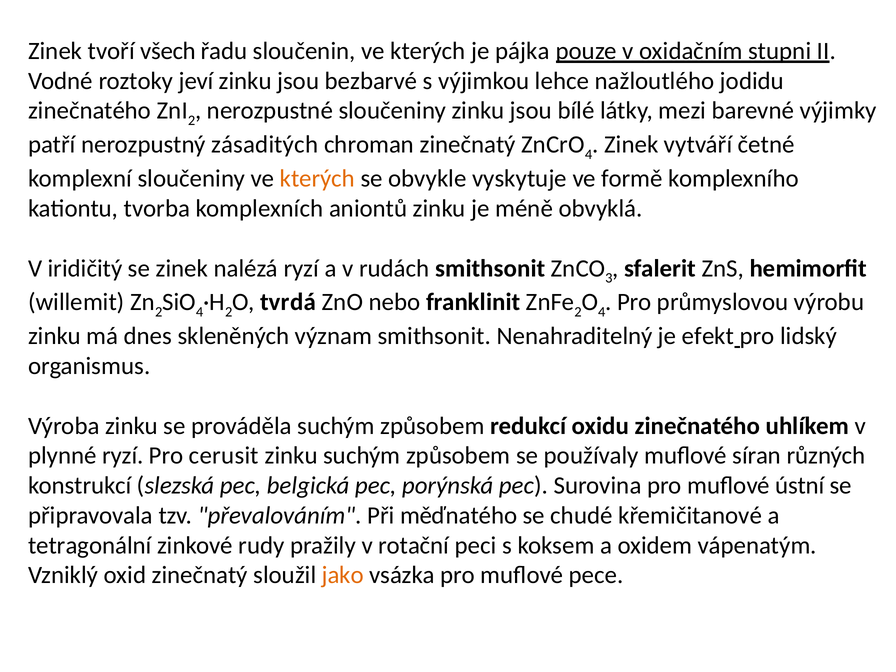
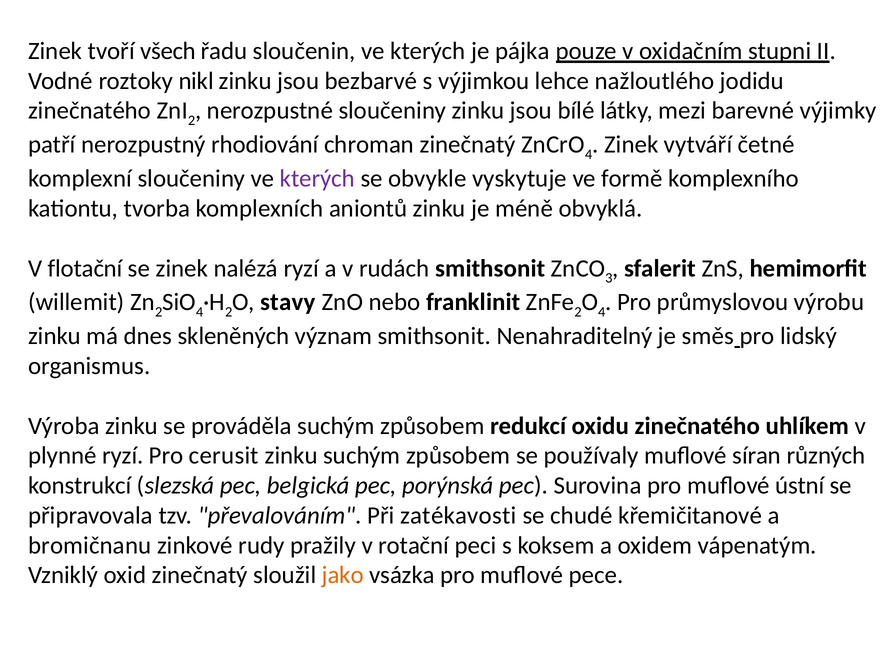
jeví: jeví -> nikl (196, 81)
zásaditých: zásaditých -> rhodiování (265, 145)
kterých colour: orange -> purple (317, 179)
iridičitý: iridičitý -> flotační (85, 268)
tvrdá: tvrdá -> stavy (288, 302)
efekt: efekt -> směs (708, 336)
měďnatého: měďnatého -> zatékavosti (458, 516)
tetragonální: tetragonální -> bromičnanu (90, 545)
